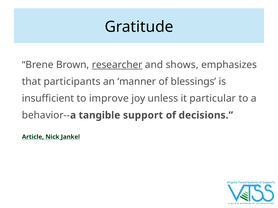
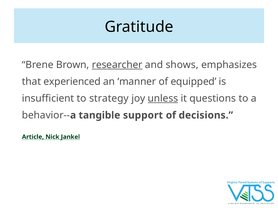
participants: participants -> experienced (72, 82)
blessings: blessings -> equipped (194, 82)
improve: improve -> strategy (109, 99)
unless underline: none -> present (163, 99)
particular: particular -> questions (213, 99)
